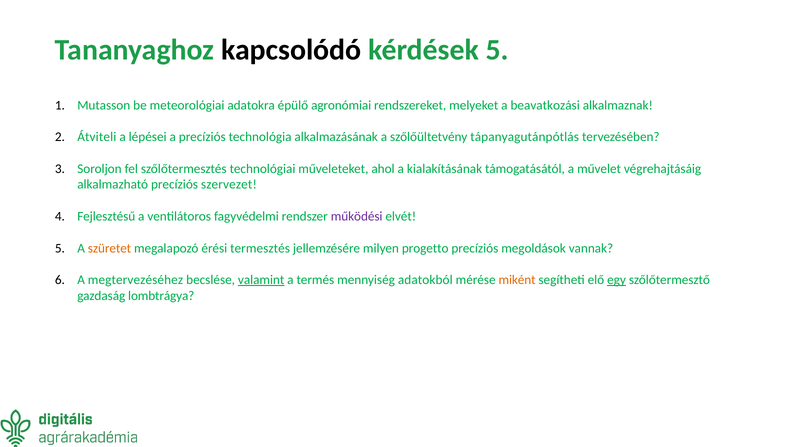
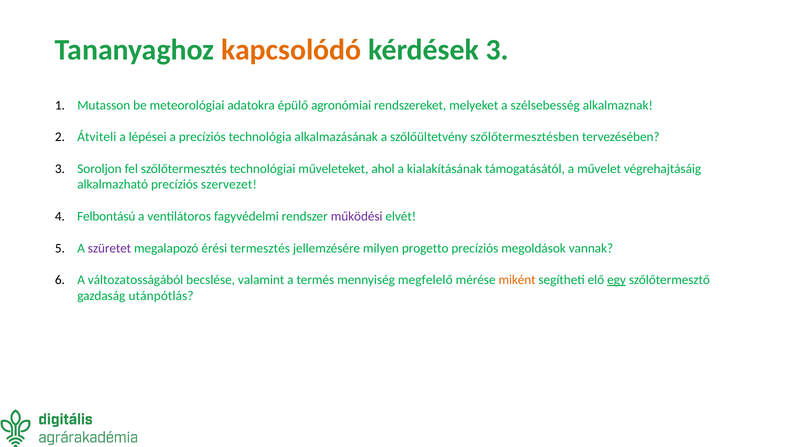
kapcsolódó colour: black -> orange (291, 50)
kérdések 5: 5 -> 3 (497, 50)
beavatkozási: beavatkozási -> szélsebesség (545, 105)
tápanyagutánpótlás: tápanyagutánpótlás -> szőlőtermesztésben (525, 137)
Fejlesztésű: Fejlesztésű -> Felbontású (106, 216)
szüretet colour: orange -> purple (110, 248)
megtervezéséhez: megtervezéséhez -> változatosságából (136, 280)
valamint underline: present -> none (261, 280)
adatokból: adatokból -> megfelelő (425, 280)
lombtrágya: lombtrágya -> utánpótlás (161, 296)
